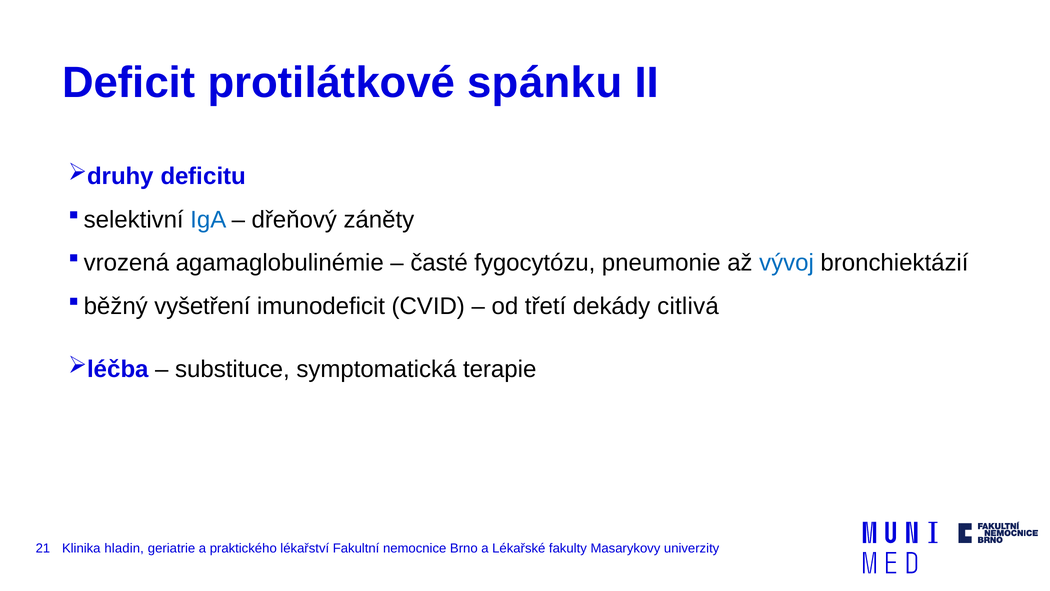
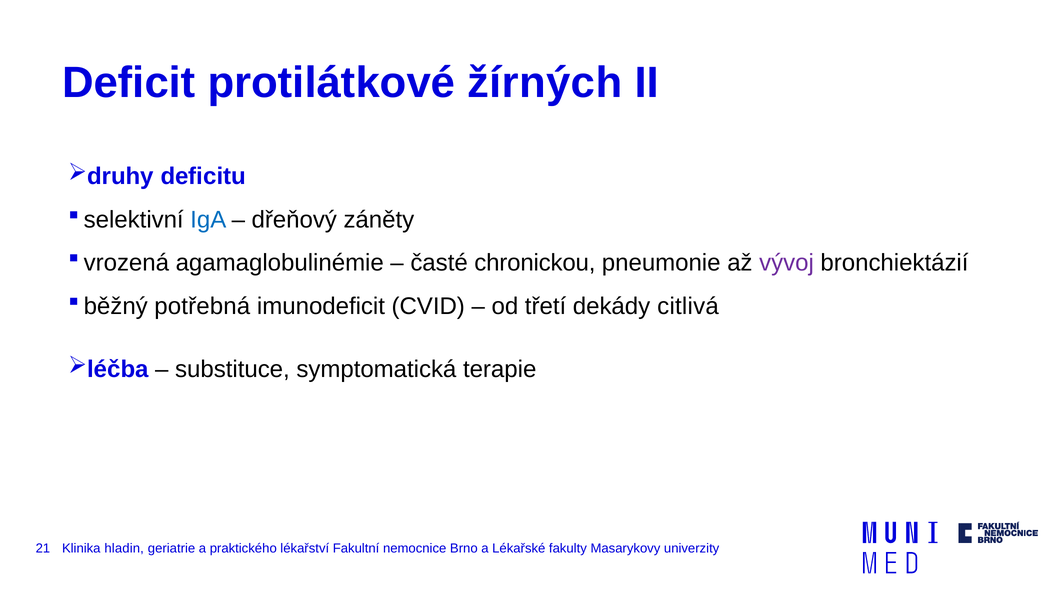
spánku: spánku -> žírných (545, 83)
fygocytózu: fygocytózu -> chronickou (535, 263)
vývoj colour: blue -> purple (787, 263)
vyšetření: vyšetření -> potřebná (202, 306)
